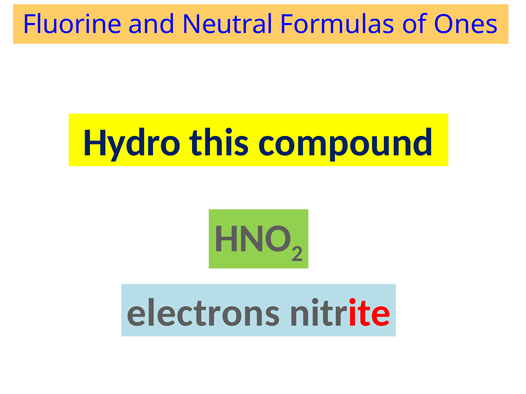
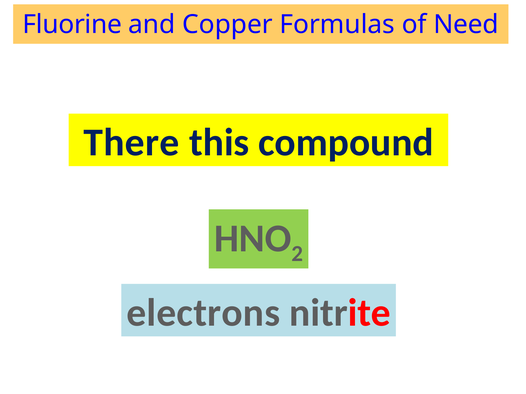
Neutral: Neutral -> Copper (228, 25)
Ones: Ones -> Need (466, 25)
Hydro: Hydro -> There (131, 143)
